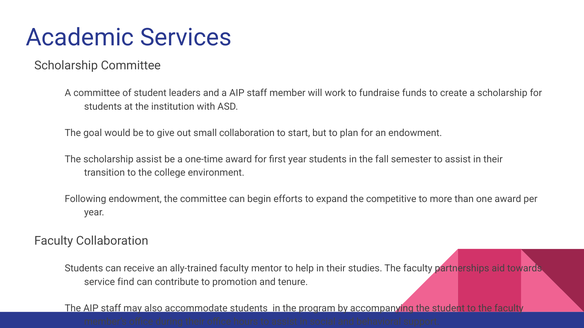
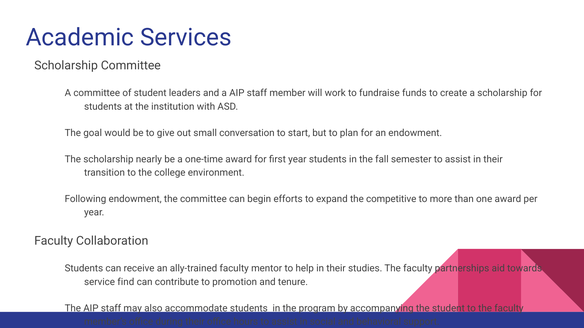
small collaboration: collaboration -> conversation (247, 133)
scholarship assist: assist -> nearly (149, 159)
